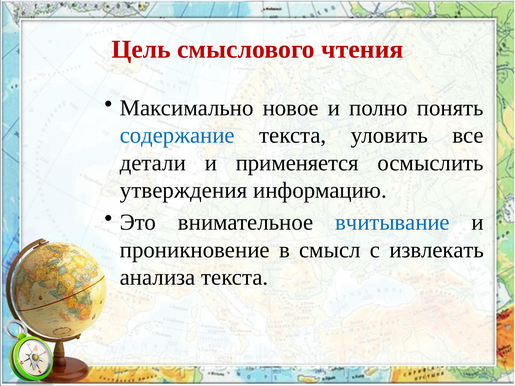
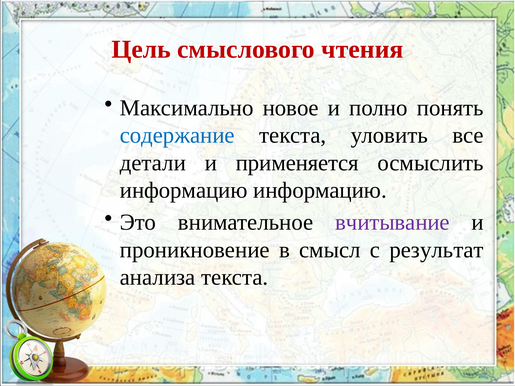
утверждения: утверждения -> информацию (184, 190)
вчитывание colour: blue -> purple (393, 223)
извлекать: извлекать -> результат (436, 250)
